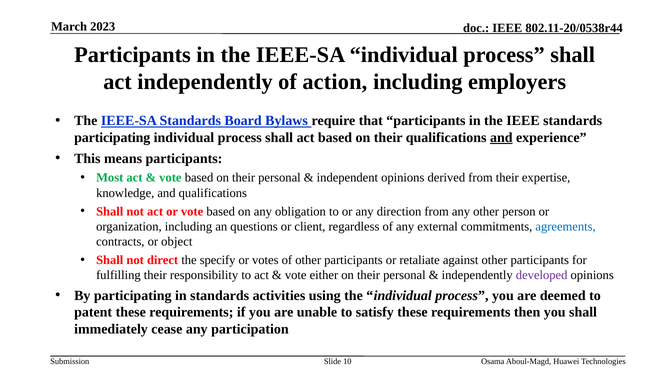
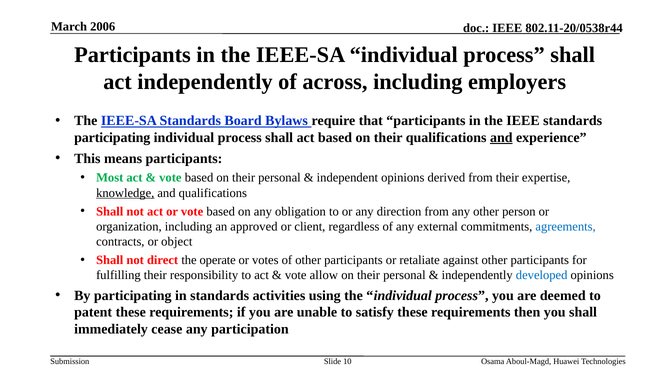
2023: 2023 -> 2006 (103, 27)
action: action -> across (335, 82)
knowledge underline: none -> present (125, 193)
questions: questions -> approved (254, 226)
specify: specify -> operate (218, 260)
either: either -> allow (324, 275)
developed colour: purple -> blue (542, 275)
